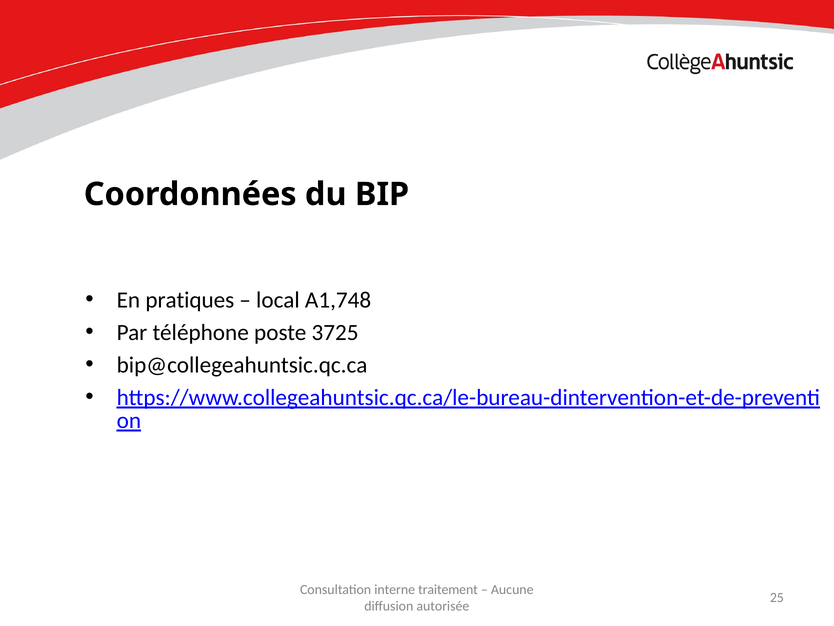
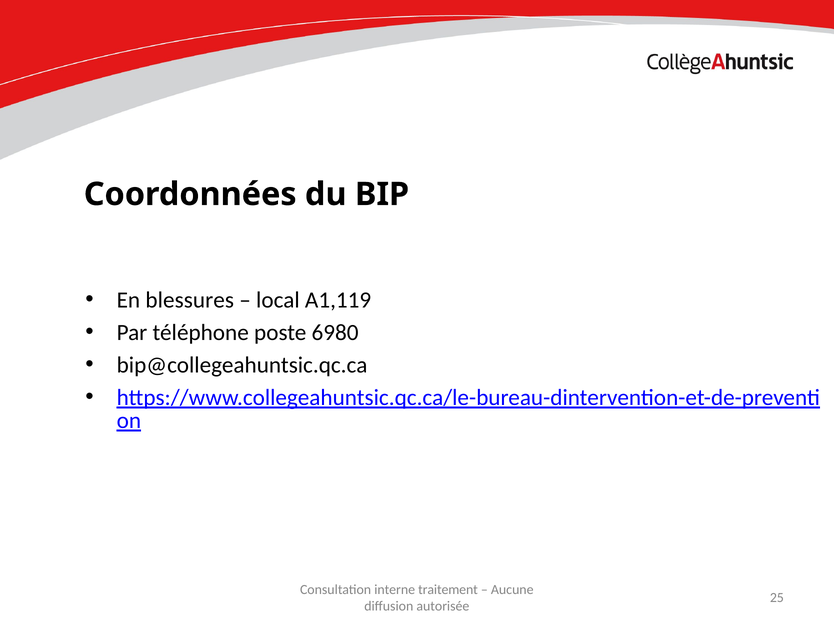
pratiques: pratiques -> blessures (190, 300)
A1,748: A1,748 -> A1,119 (338, 300)
3725: 3725 -> 6980 (335, 332)
